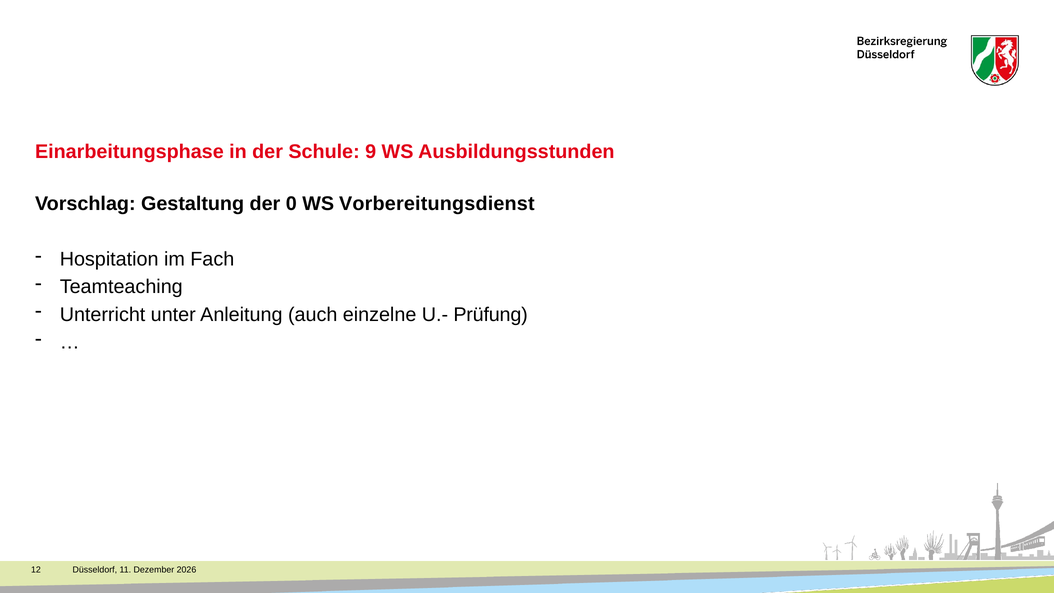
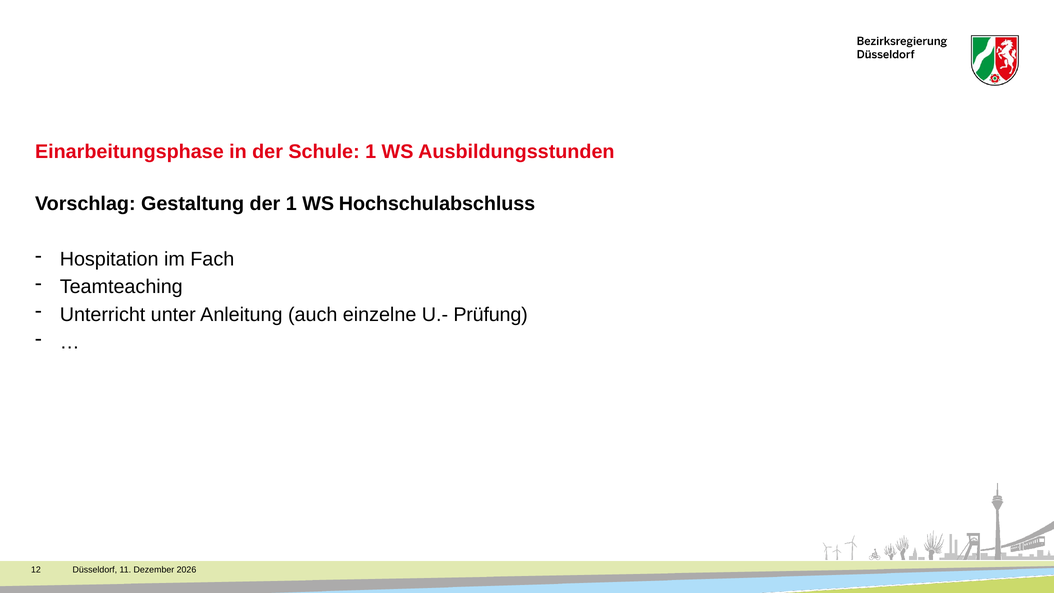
Schule 9: 9 -> 1 (371, 151)
der 0: 0 -> 1 (291, 204)
Vorbereitungsdienst: Vorbereitungsdienst -> Hochschulabschluss (437, 204)
